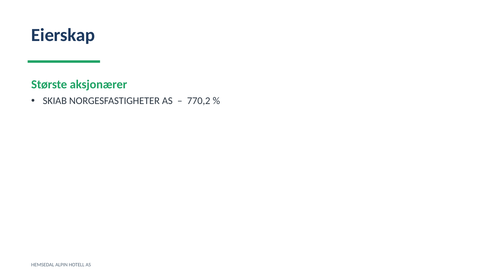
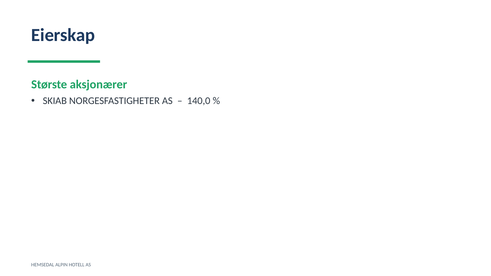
770,2: 770,2 -> 140,0 (199, 101)
